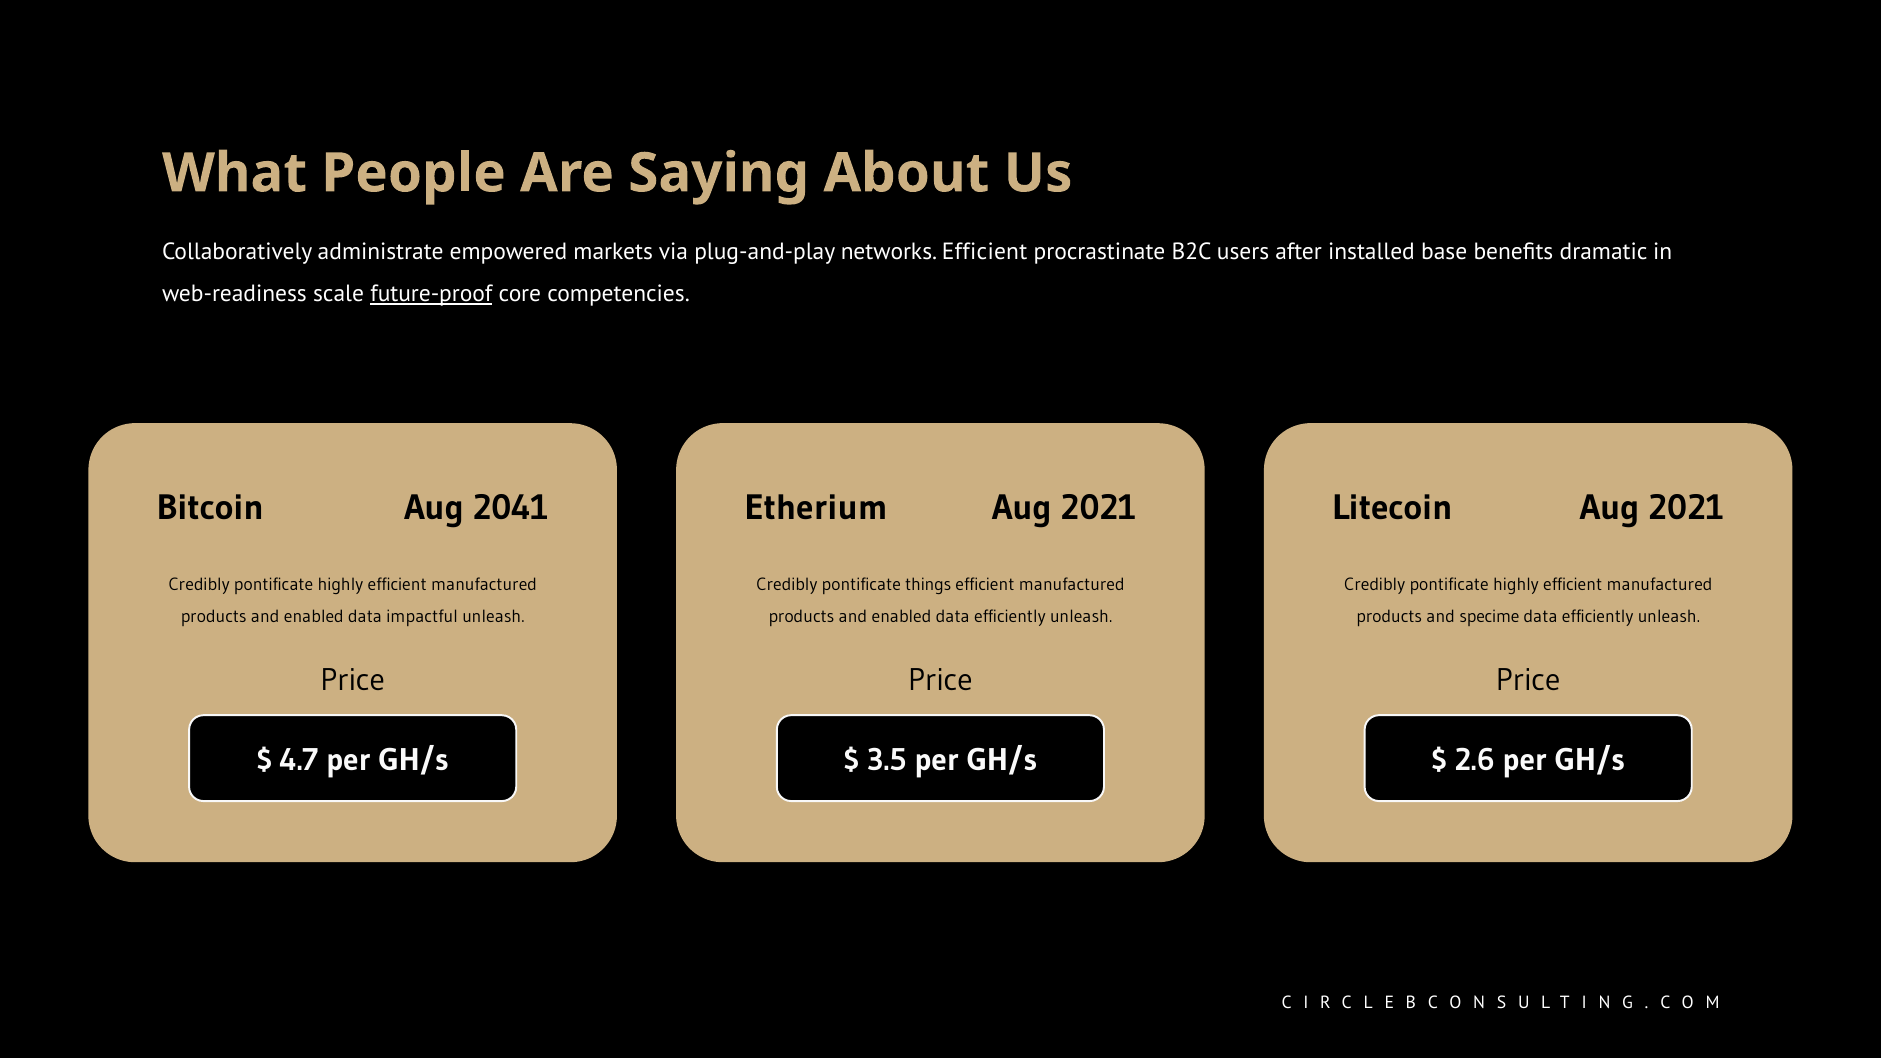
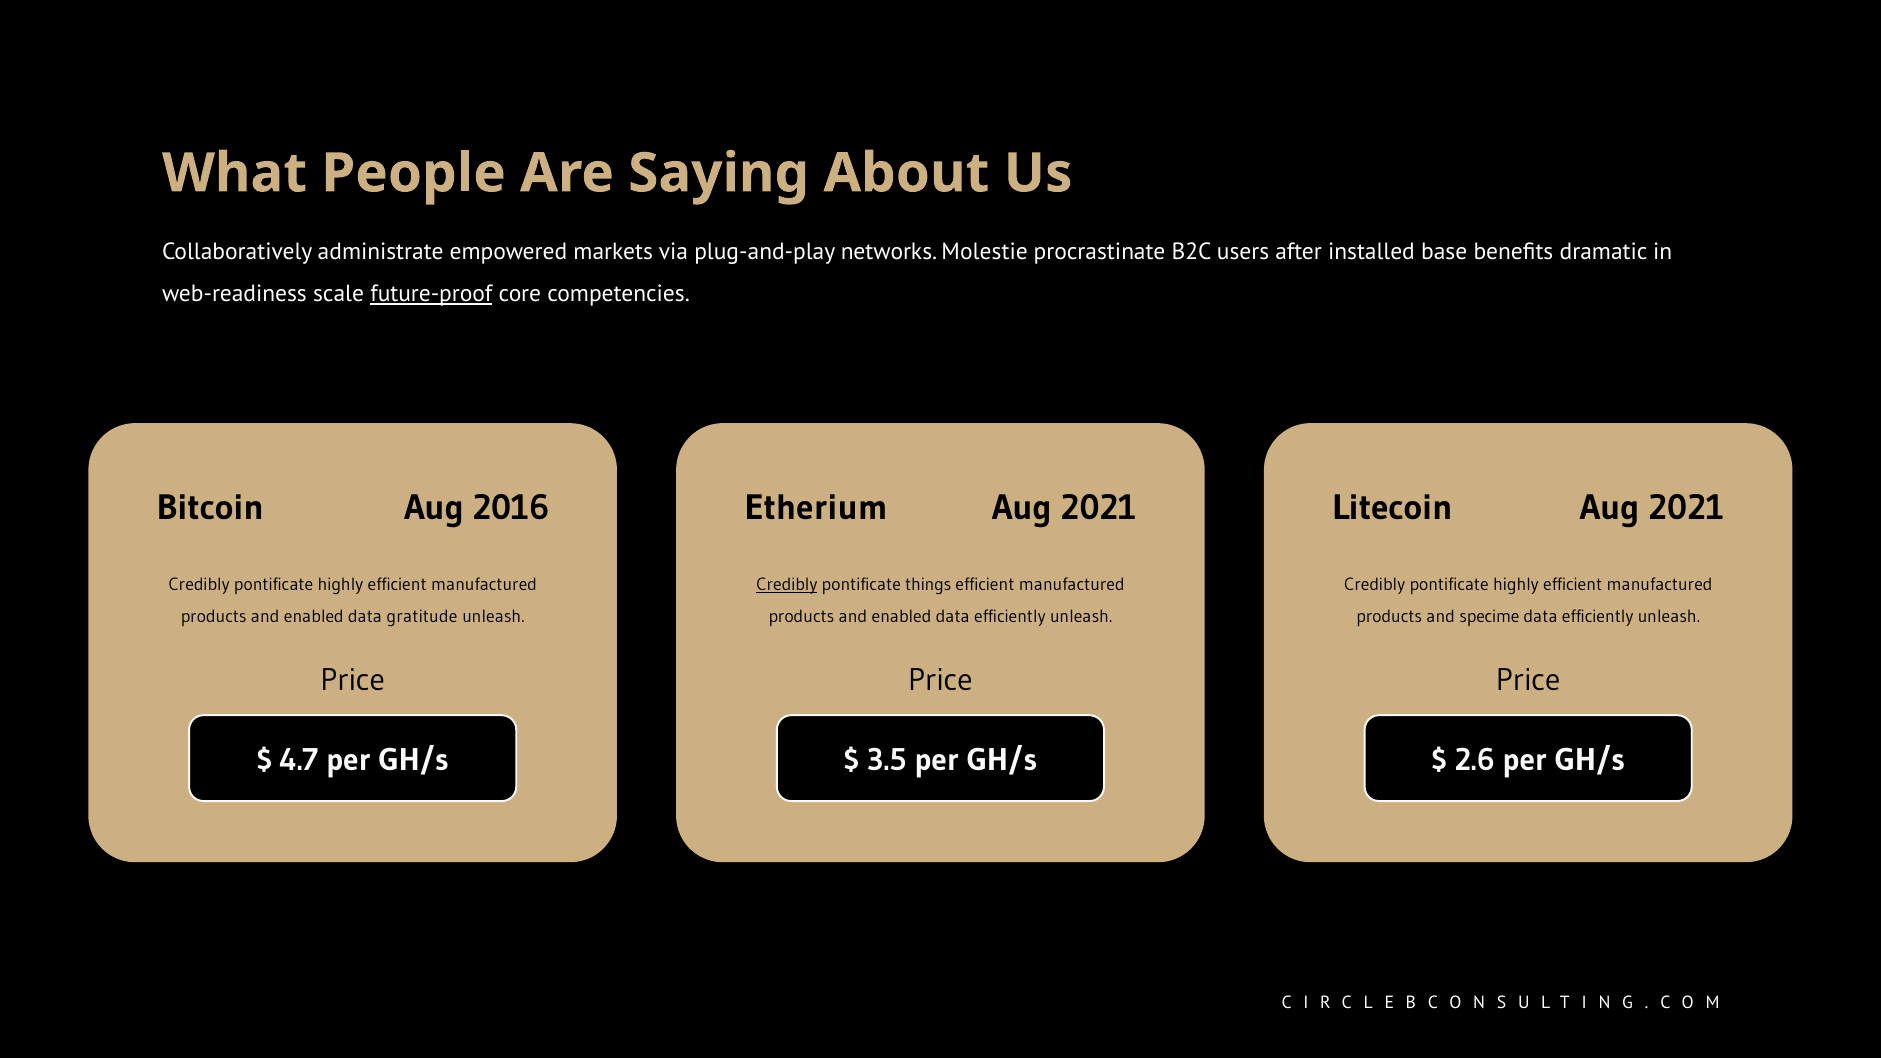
networks Efficient: Efficient -> Molestie (985, 252)
2041: 2041 -> 2016 (511, 508)
Credibly underline: none -> present (787, 585)
impactful: impactful -> gratitude (422, 617)
